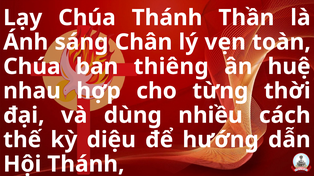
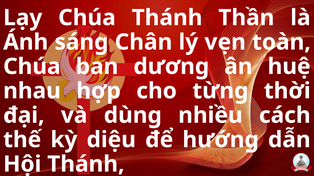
thiêng: thiêng -> dương (171, 67)
